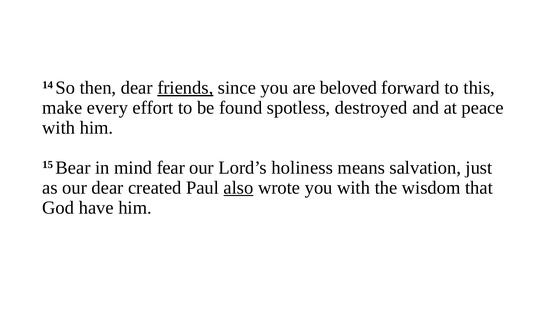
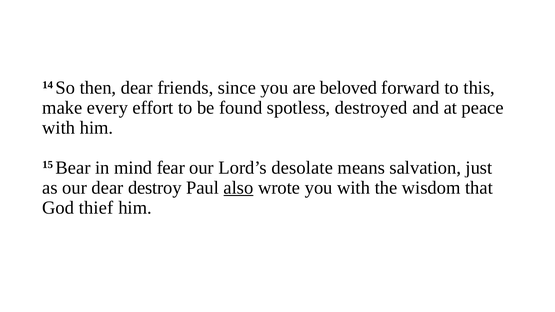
friends underline: present -> none (185, 88)
holiness: holiness -> desolate (302, 168)
created: created -> destroy (155, 188)
have: have -> thief (96, 208)
